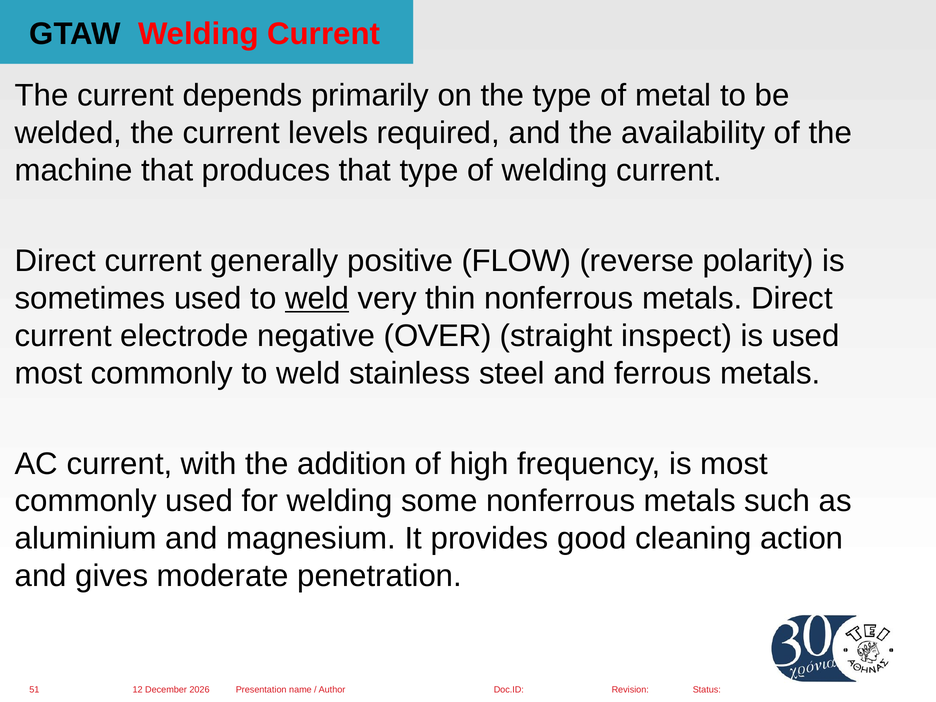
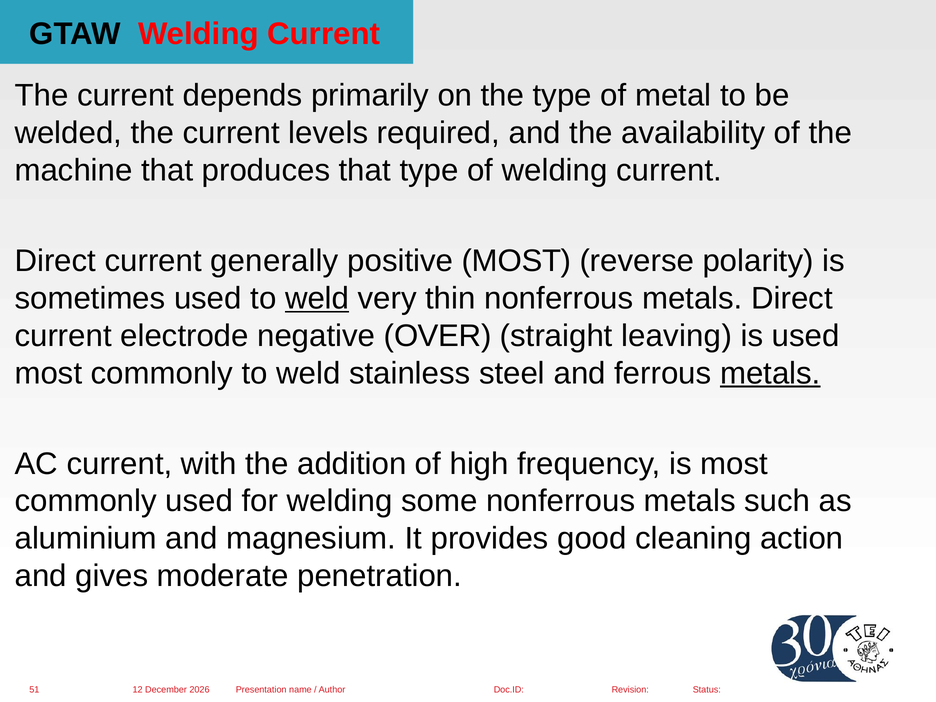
positive FLOW: FLOW -> MOST (517, 261)
inspect: inspect -> leaving (677, 336)
metals underline: none -> present (770, 373)
